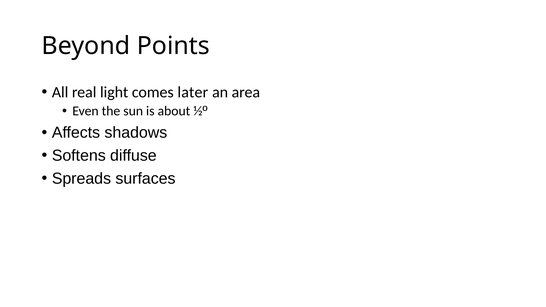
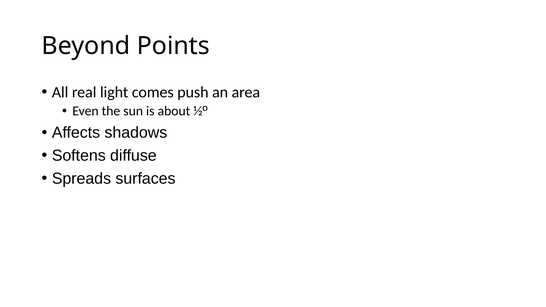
later: later -> push (193, 92)
